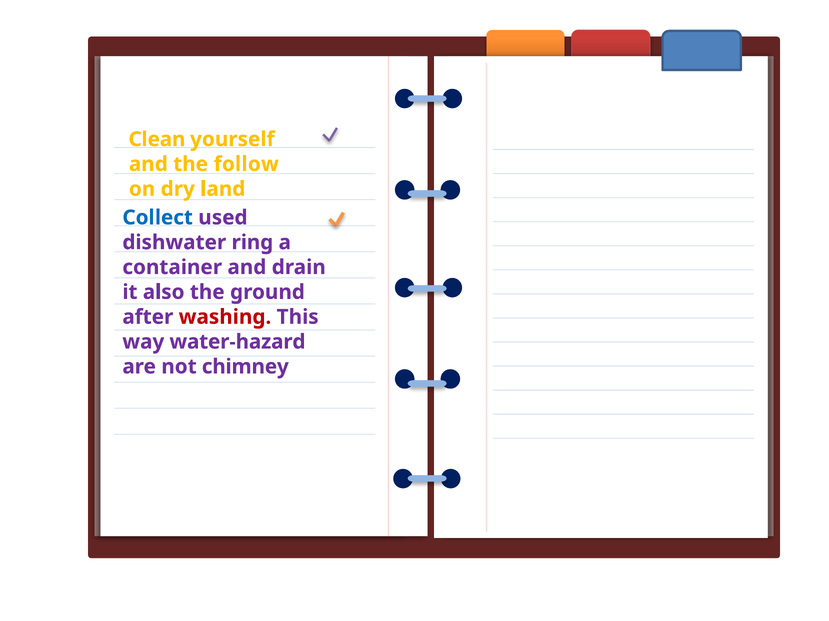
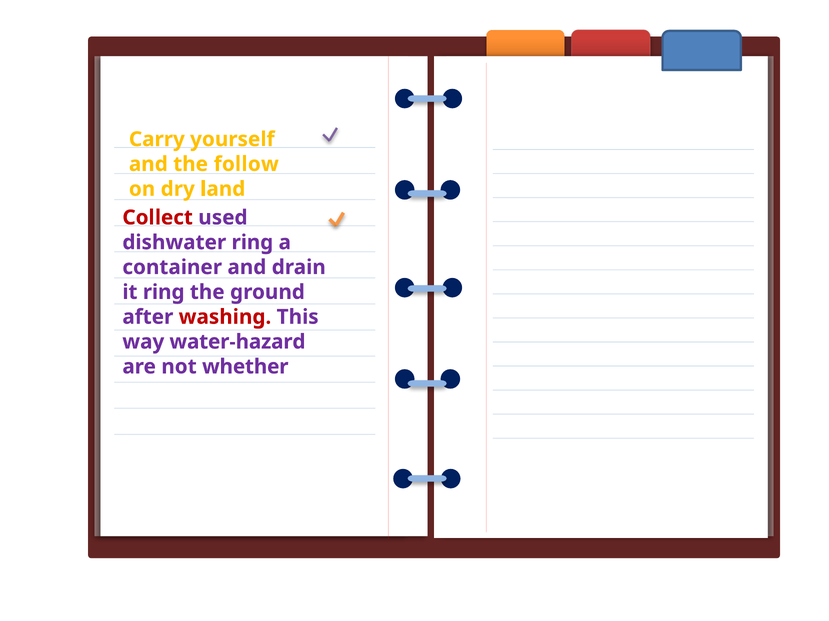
Clean: Clean -> Carry (157, 139)
Collect colour: blue -> red (158, 218)
it also: also -> ring (164, 292)
chimney: chimney -> whether (245, 367)
